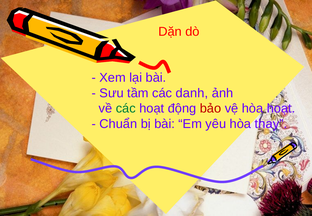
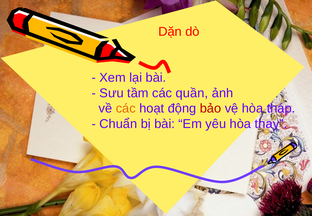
danh: danh -> quần (192, 93)
các colour: green -> orange (126, 108)
hòa hoạt: hoạt -> tháp (281, 108)
